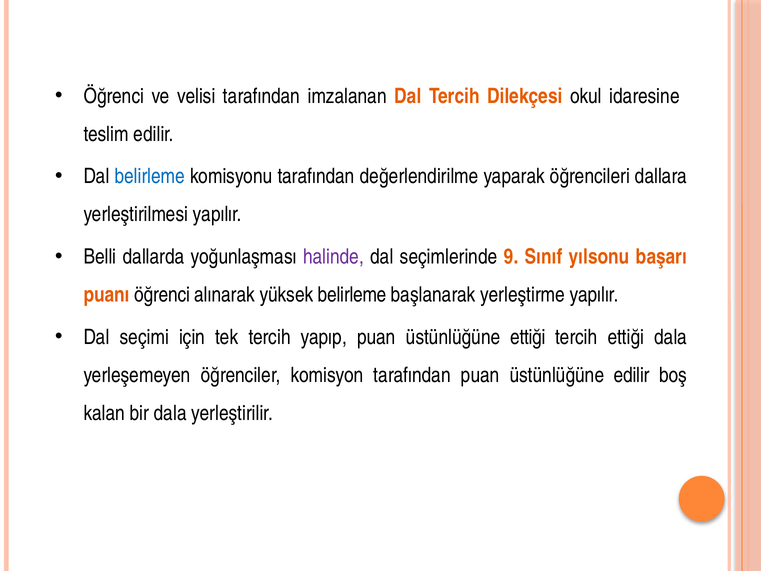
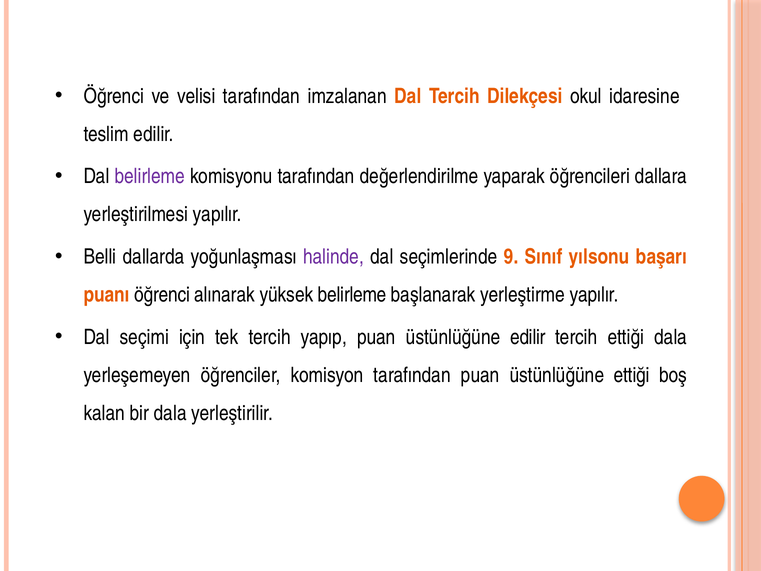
belirleme colour: blue -> purple (150, 176)
üstünlüğüne ettiği: ettiği -> edilir (528, 337)
üstünlüğüne edilir: edilir -> ettiği (632, 375)
